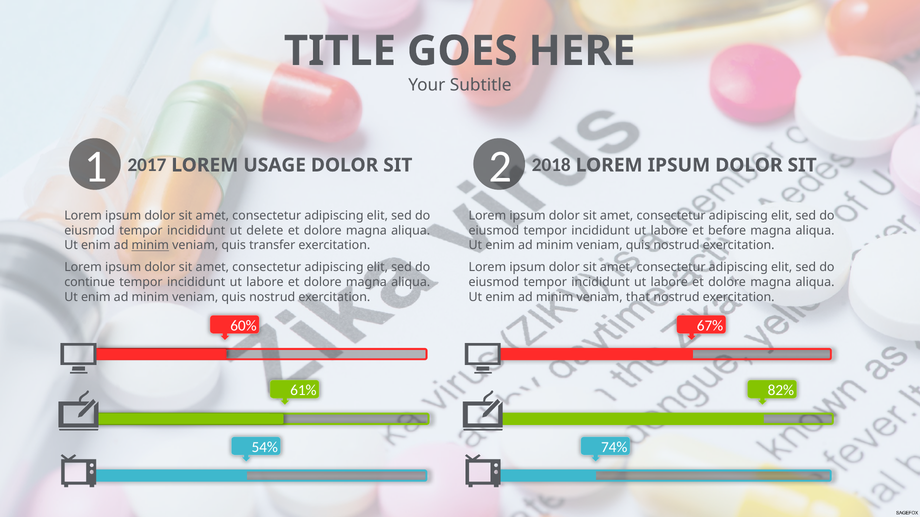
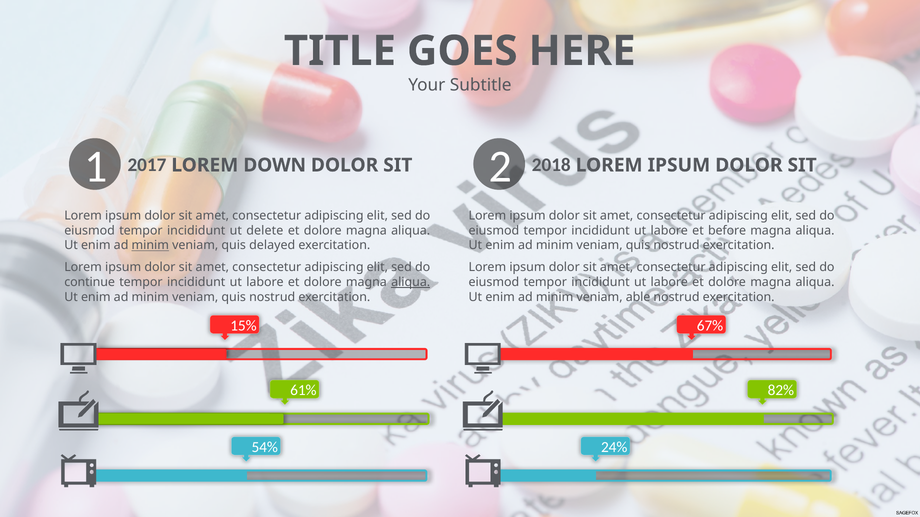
USAGE: USAGE -> DOWN (275, 165)
transfer: transfer -> delayed (272, 246)
aliqua underline: none -> present (411, 282)
that: that -> able (638, 297)
60%: 60% -> 15% (243, 326)
74%: 74% -> 24% (614, 448)
